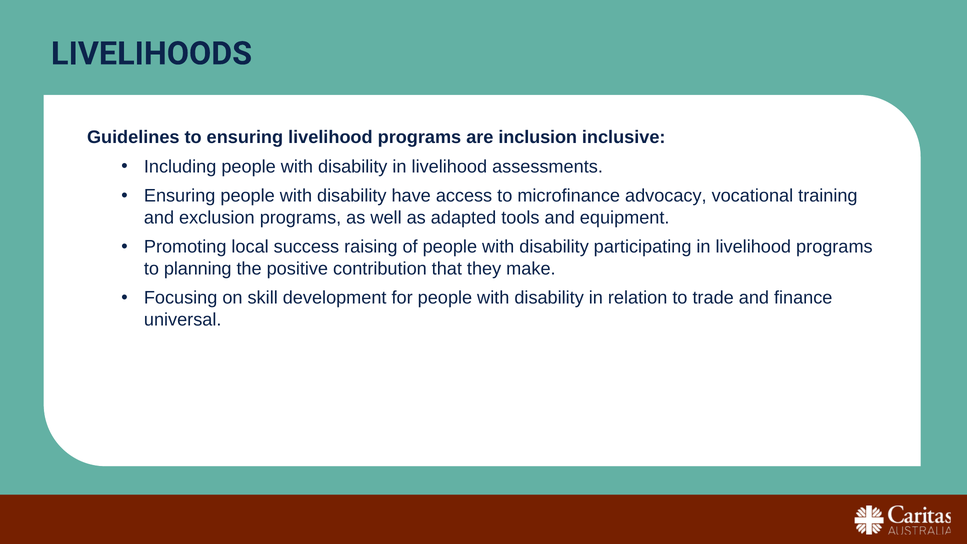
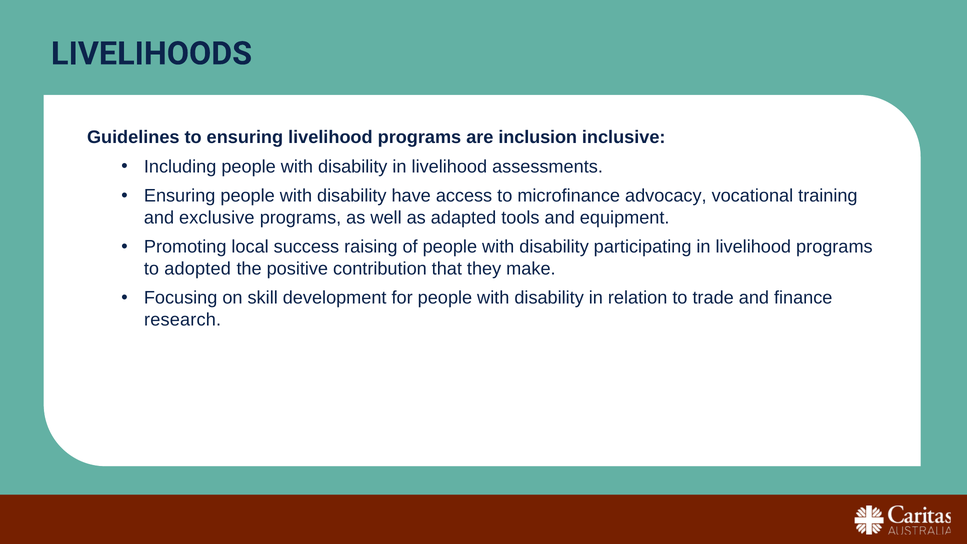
exclusion: exclusion -> exclusive (217, 218)
planning: planning -> adopted (198, 269)
universal: universal -> research (183, 320)
